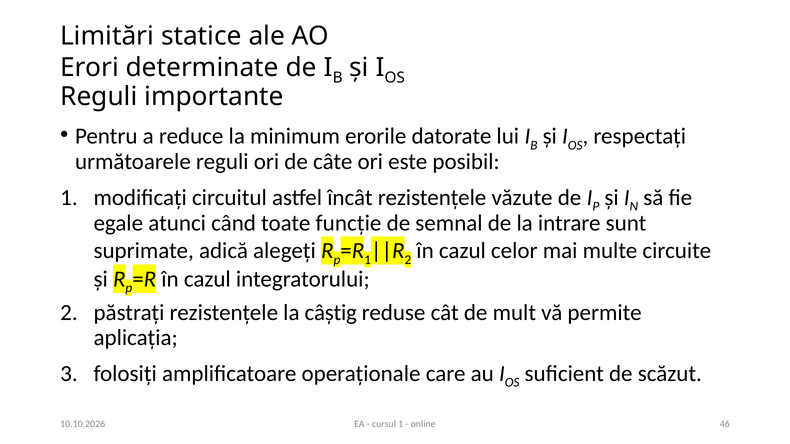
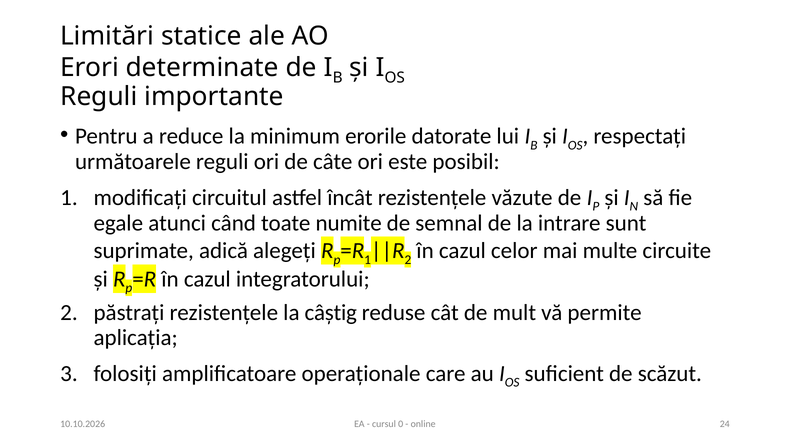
funcție: funcție -> numite (349, 223)
cursul 1: 1 -> 0 (401, 424)
46: 46 -> 24 (725, 424)
